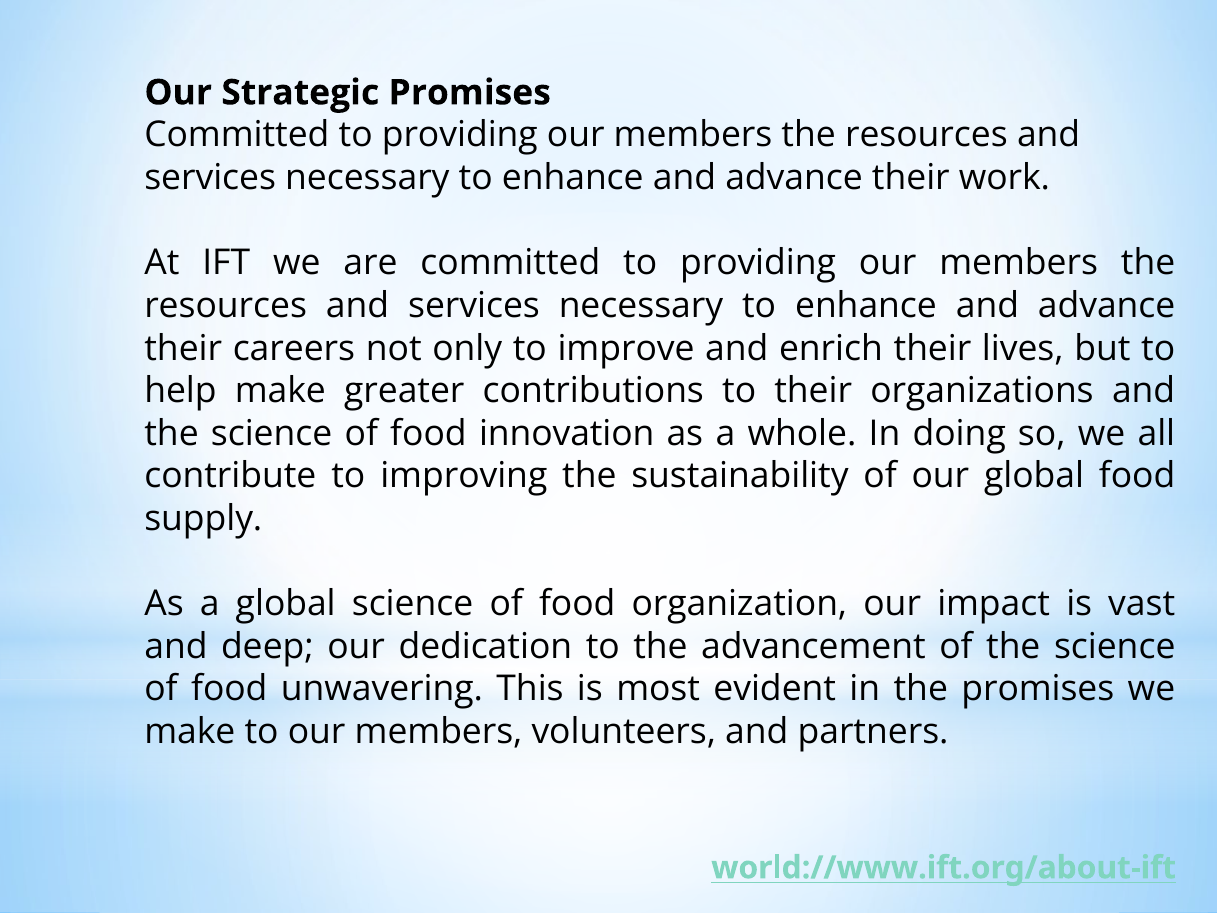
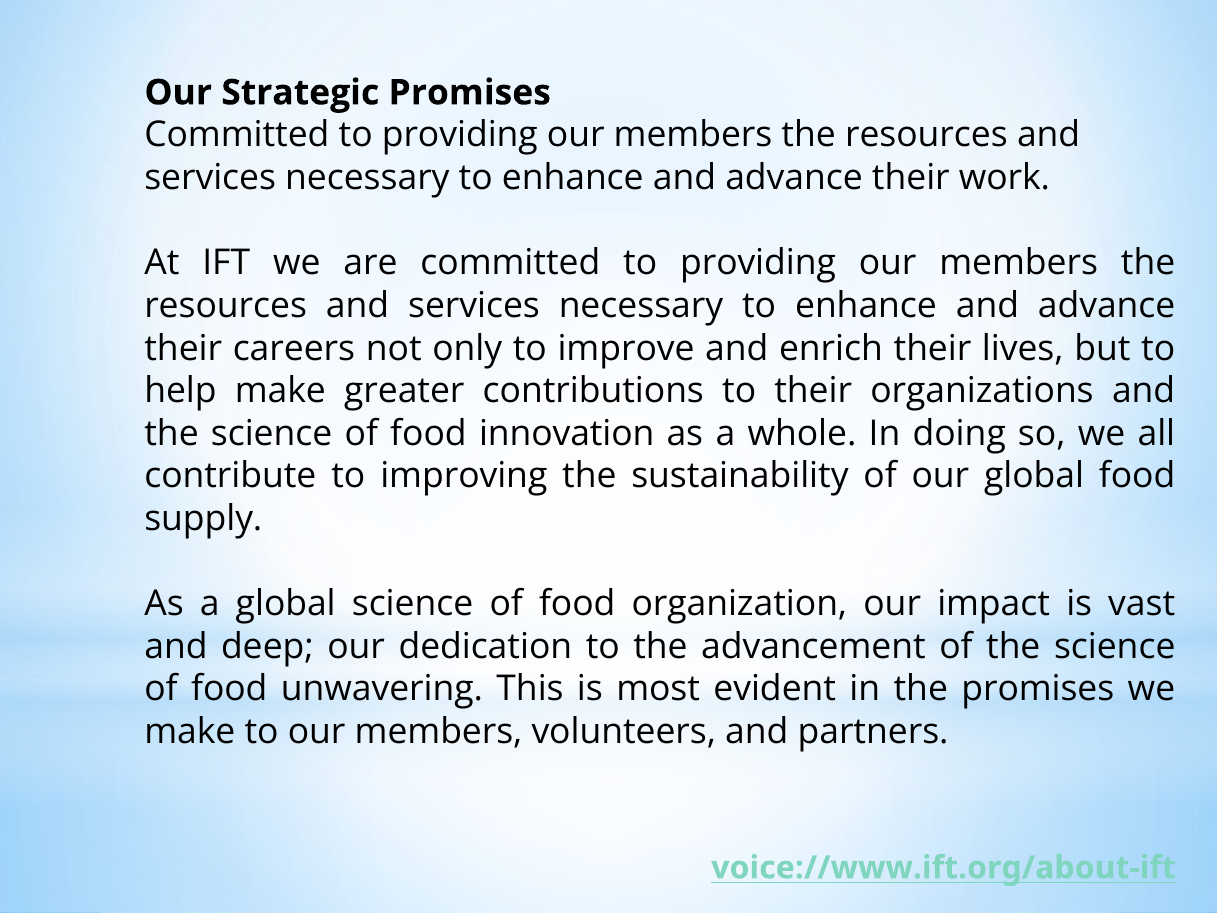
world://www.ift.org/about-ift: world://www.ift.org/about-ift -> voice://www.ift.org/about-ift (943, 867)
